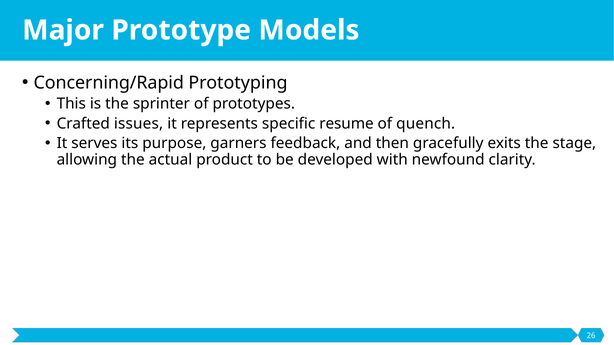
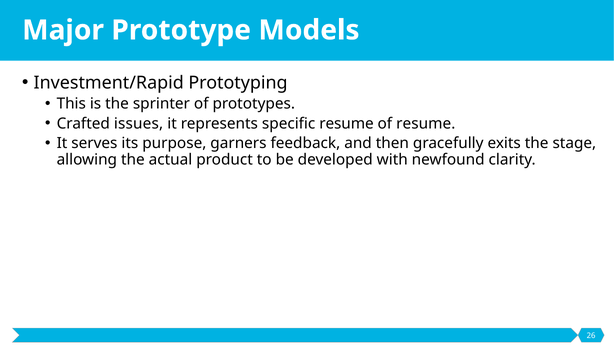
Concerning/Rapid: Concerning/Rapid -> Investment/Rapid (109, 83)
of quench: quench -> resume (426, 124)
